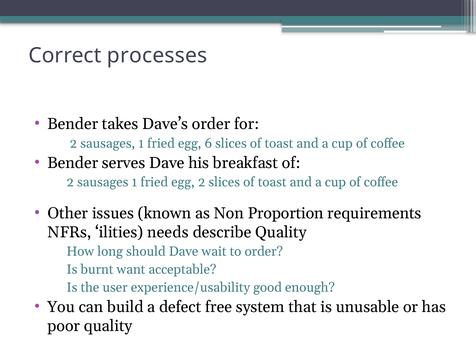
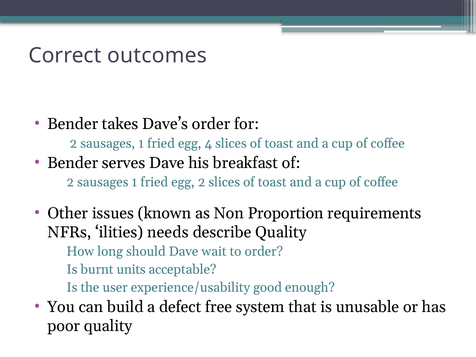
processes: processes -> outcomes (157, 56)
6: 6 -> 4 (208, 143)
want: want -> units (131, 269)
